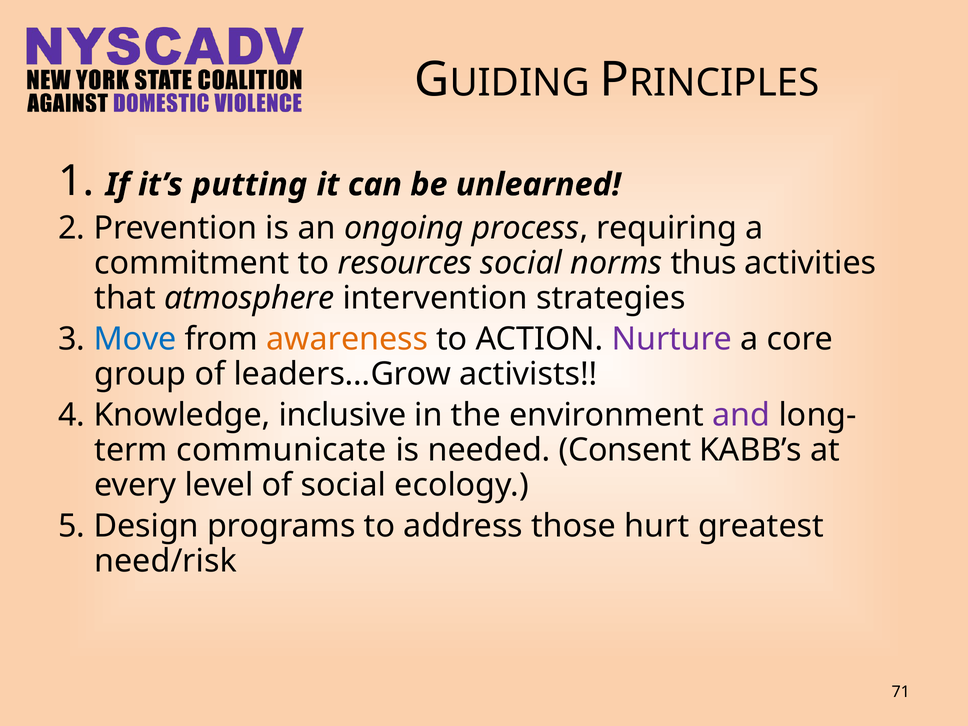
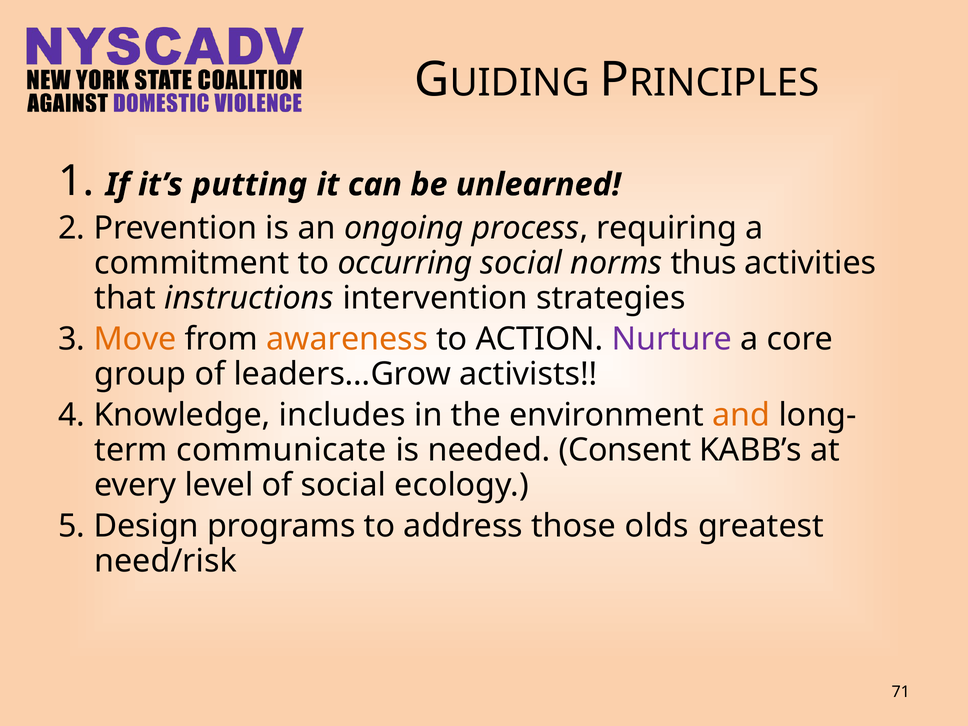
resources: resources -> occurring (405, 263)
atmosphere: atmosphere -> instructions (249, 298)
Move colour: blue -> orange (135, 339)
inclusive: inclusive -> includes (342, 415)
and colour: purple -> orange (741, 415)
hurt: hurt -> olds (657, 526)
